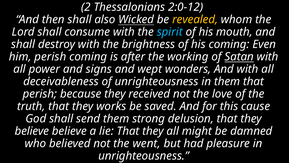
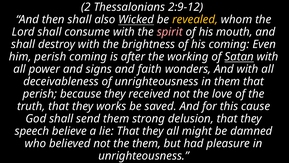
2:0-12: 2:0-12 -> 2:9-12 (186, 7)
spirit colour: light blue -> pink (170, 32)
wept: wept -> faith (150, 69)
believe: believe -> speech (32, 131)
the went: went -> them (147, 143)
